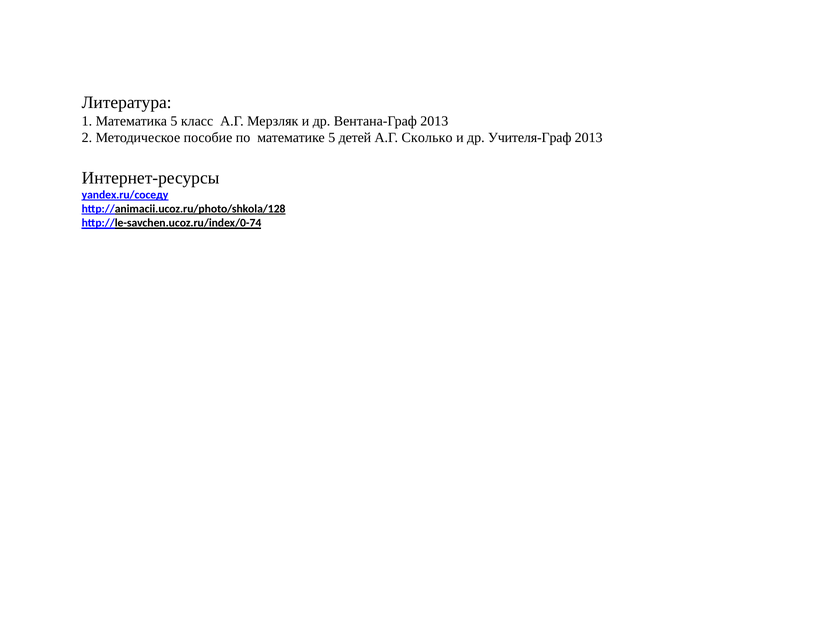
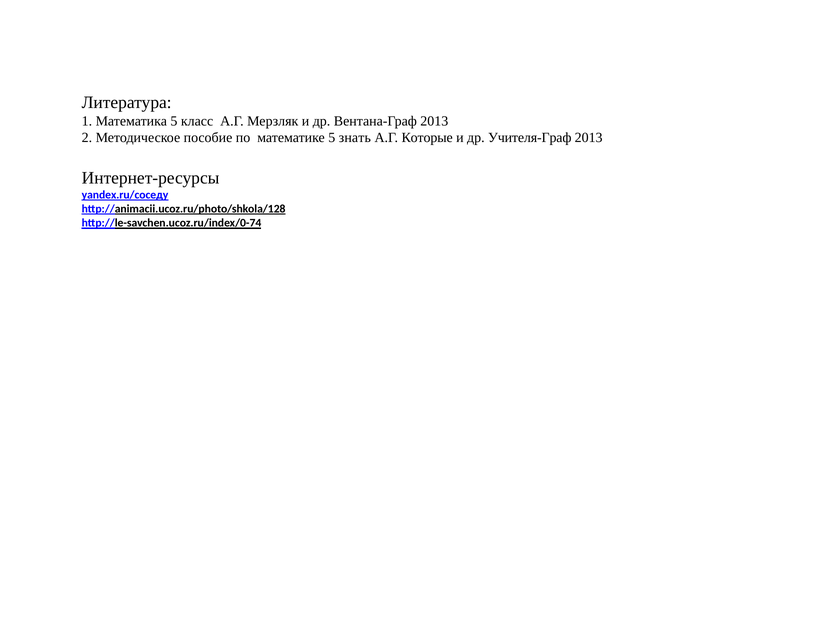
детей: детей -> знать (355, 138)
Сколько: Сколько -> Которые (427, 138)
